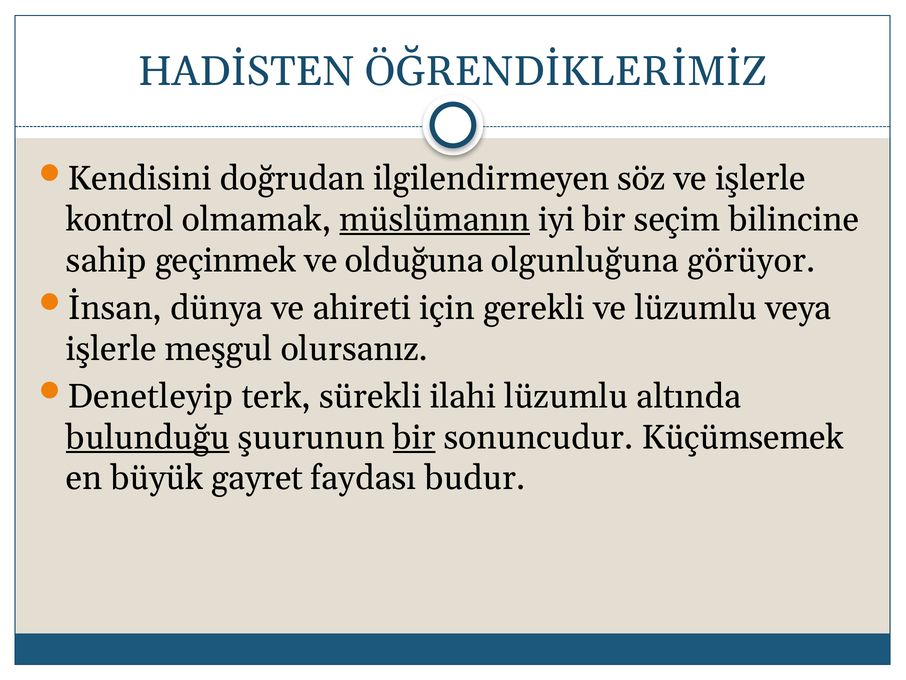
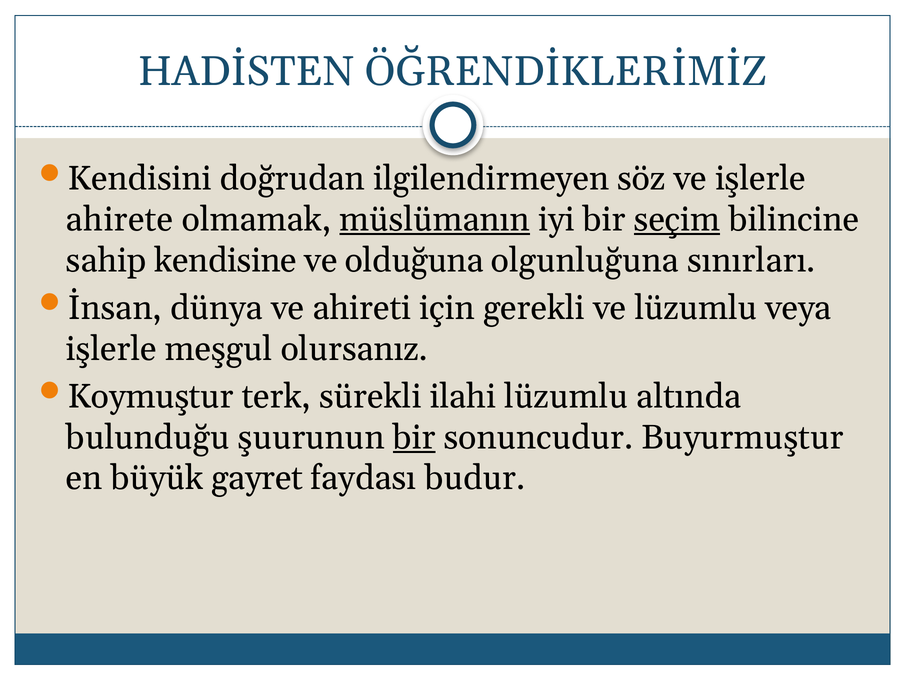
kontrol: kontrol -> ahirete (120, 219)
seçim underline: none -> present (677, 219)
geçinmek: geçinmek -> kendisine (226, 260)
görüyor: görüyor -> sınırları (751, 260)
Denetleyip: Denetleyip -> Koymuştur (151, 396)
bulunduğu underline: present -> none (148, 437)
Küçümsemek: Küçümsemek -> Buyurmuştur (743, 437)
